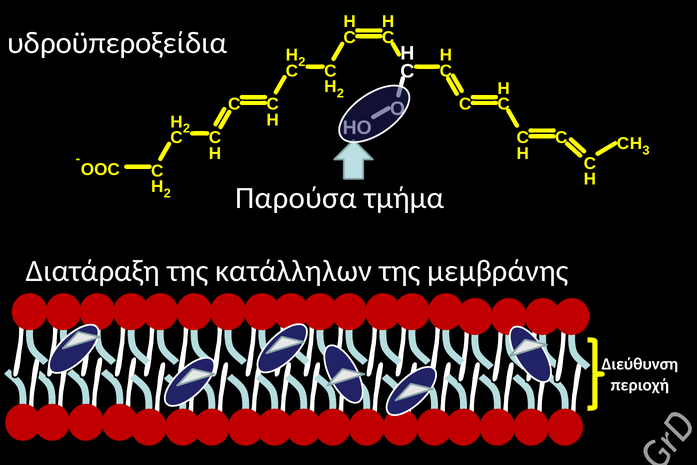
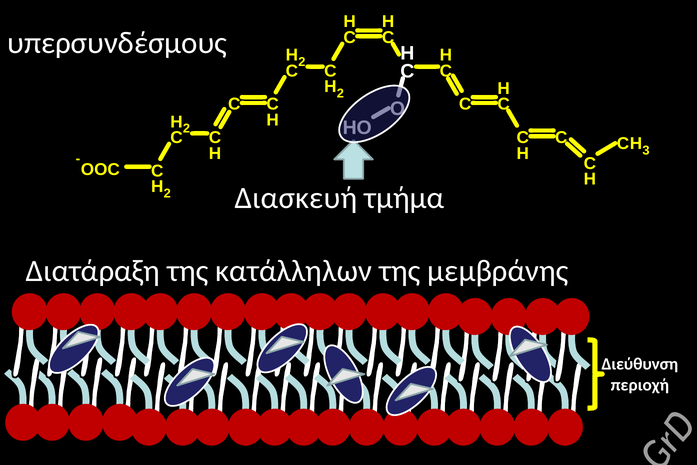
υδροϋπεροξείδια: υδροϋπεροξείδια -> υπερσυνδέσμους (117, 43)
Παρούσα: Παρούσα -> Διασκευή (296, 198)
